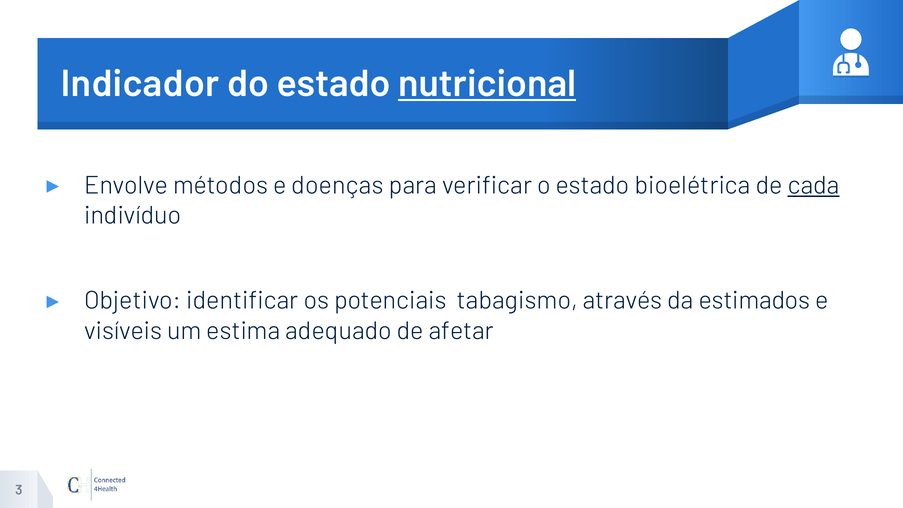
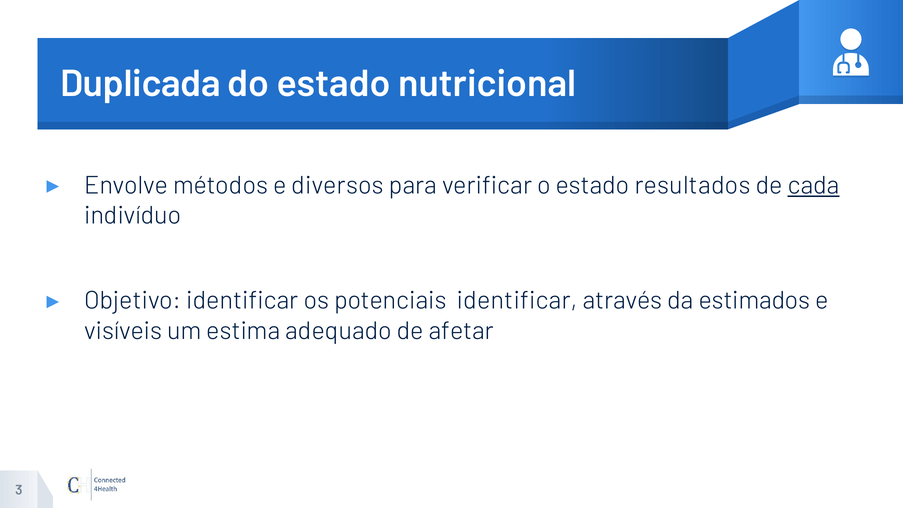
Indicador: Indicador -> Duplicada (140, 84)
nutricional underline: present -> none (487, 84)
doenças: doenças -> diversos (338, 185)
bioelétrica: bioelétrica -> resultados (693, 185)
potenciais tabagismo: tabagismo -> identificar (517, 301)
